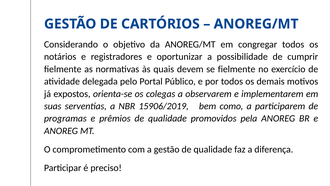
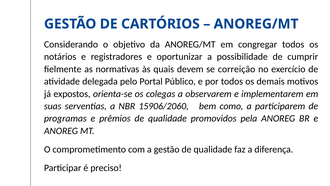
se fielmente: fielmente -> correição (237, 69)
15906/2019: 15906/2019 -> 15906/2060 (164, 106)
